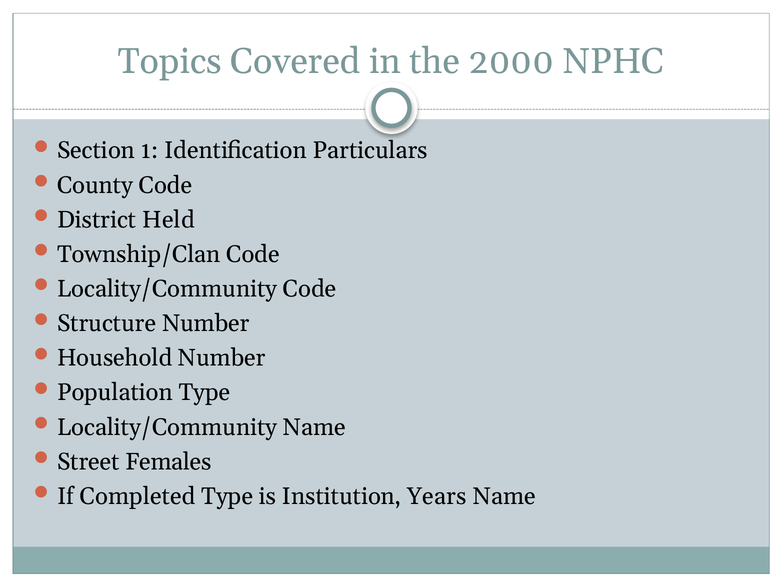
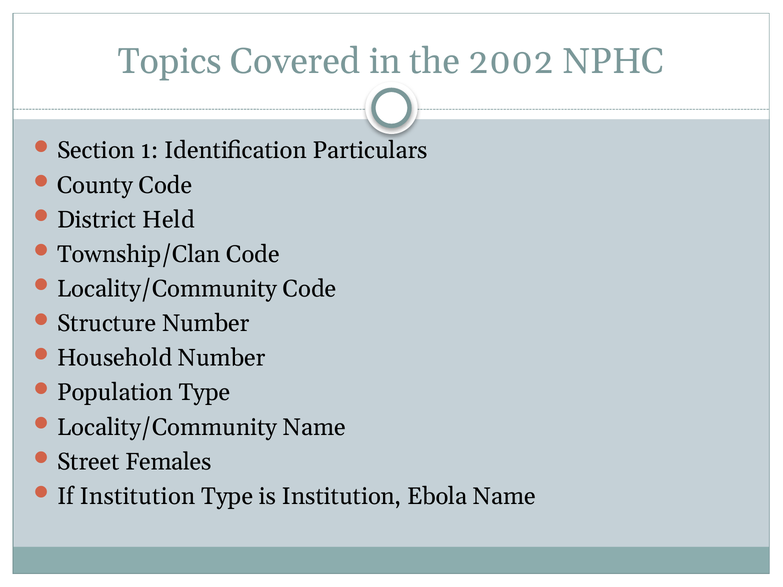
2000: 2000 -> 2002 (511, 62)
If Completed: Completed -> Institution (138, 497)
Years: Years -> Ebola (437, 497)
